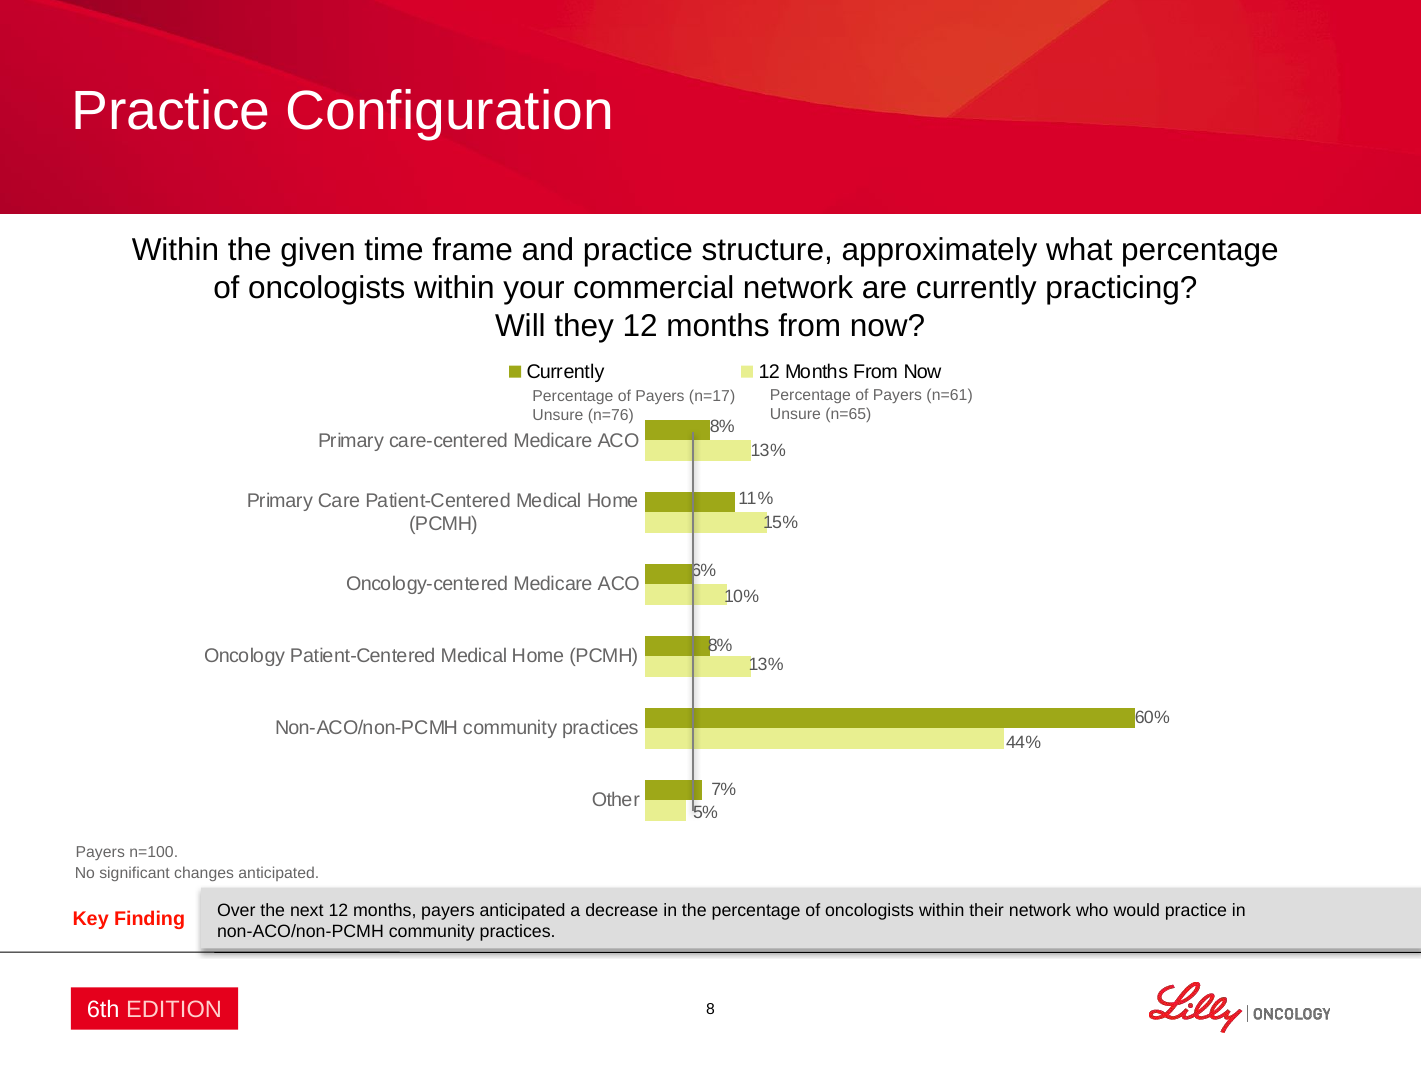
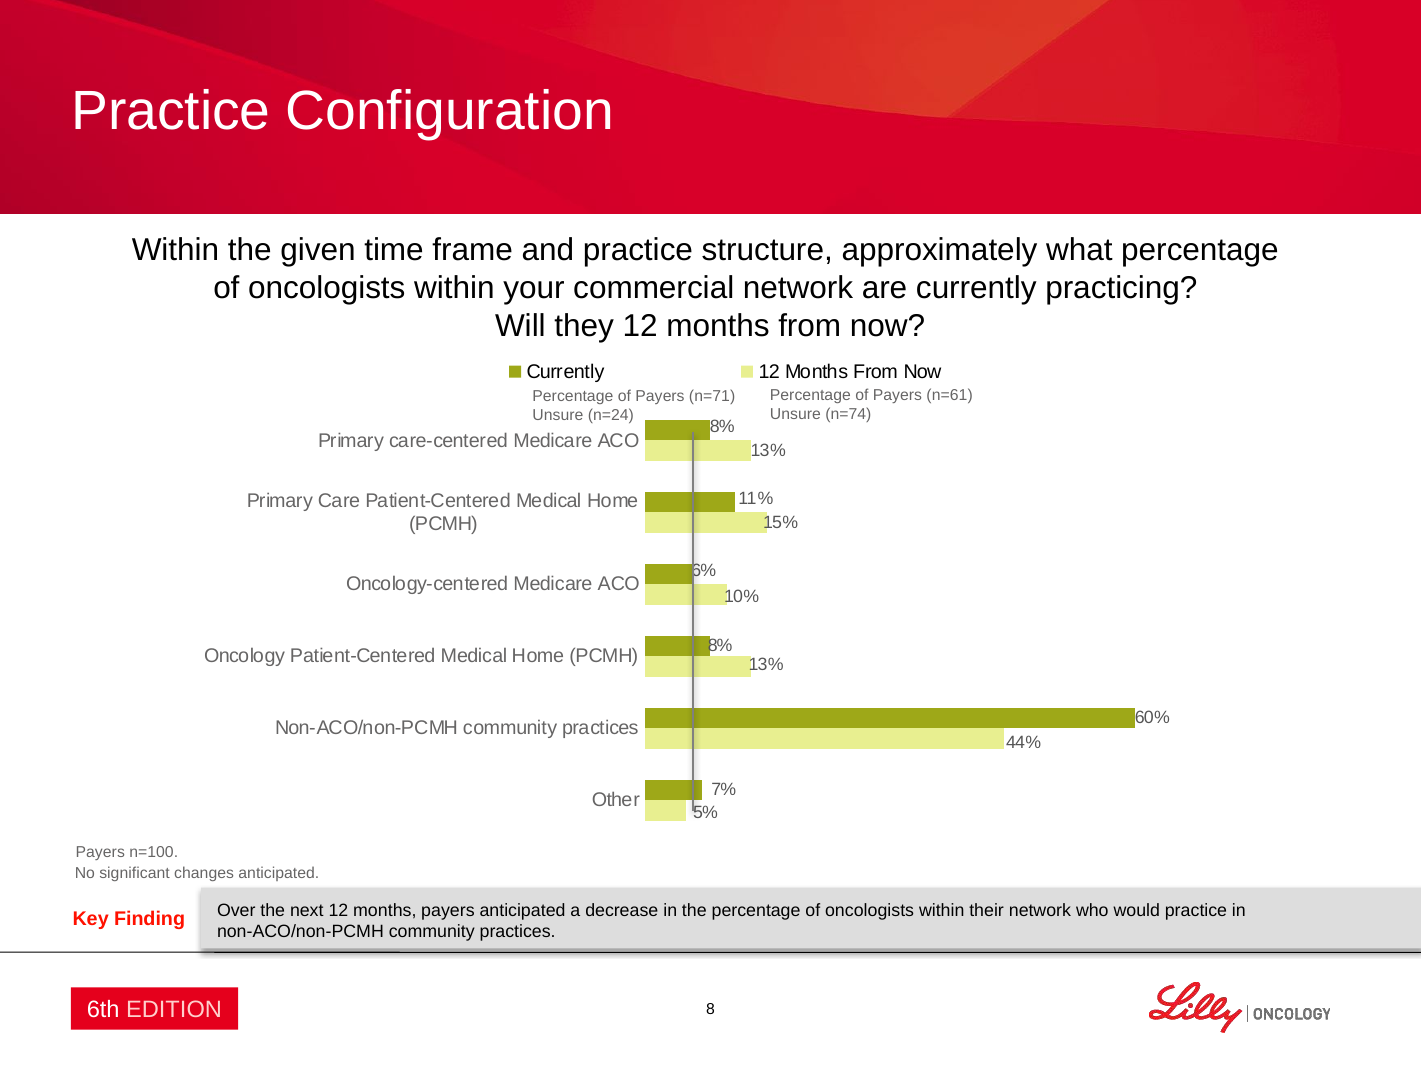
n=17: n=17 -> n=71 (712, 396)
n=65: n=65 -> n=74 (848, 414)
n=76: n=76 -> n=24 (611, 415)
